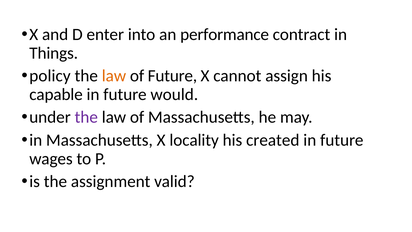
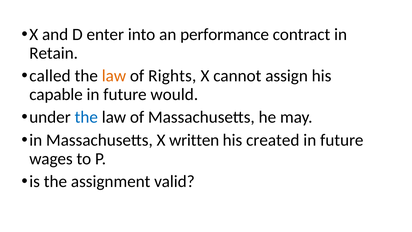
Things: Things -> Retain (54, 53)
policy: policy -> called (50, 76)
of Future: Future -> Rights (172, 76)
the colour: purple -> blue (86, 117)
locality: locality -> written (194, 140)
